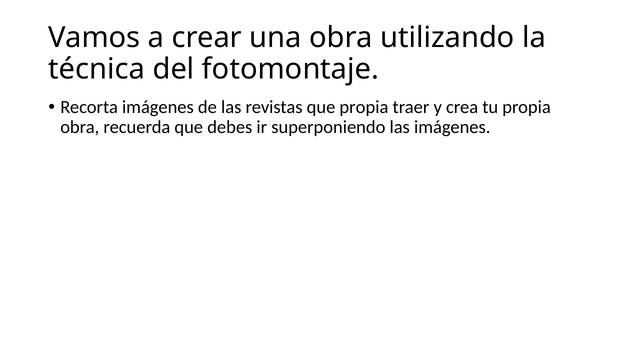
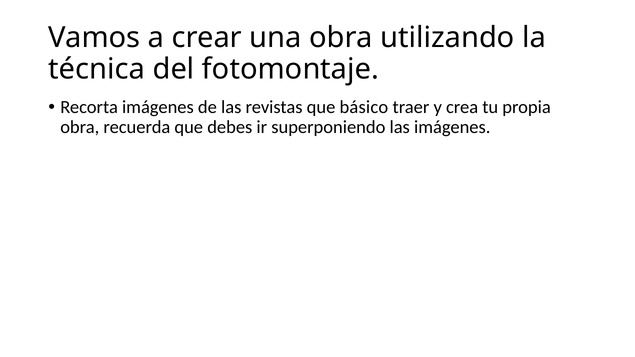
que propia: propia -> básico (364, 107)
